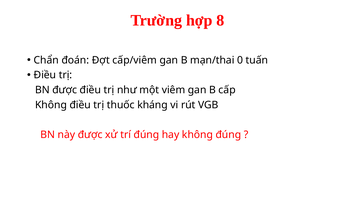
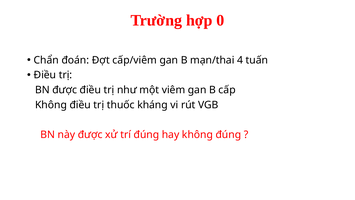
8: 8 -> 0 (220, 20)
0: 0 -> 4 (240, 60)
